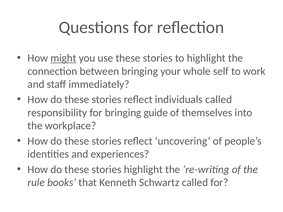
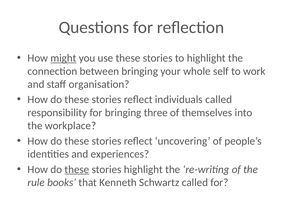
immediately: immediately -> organisation (99, 84)
guide: guide -> three (156, 113)
these underline: none -> present (77, 170)
